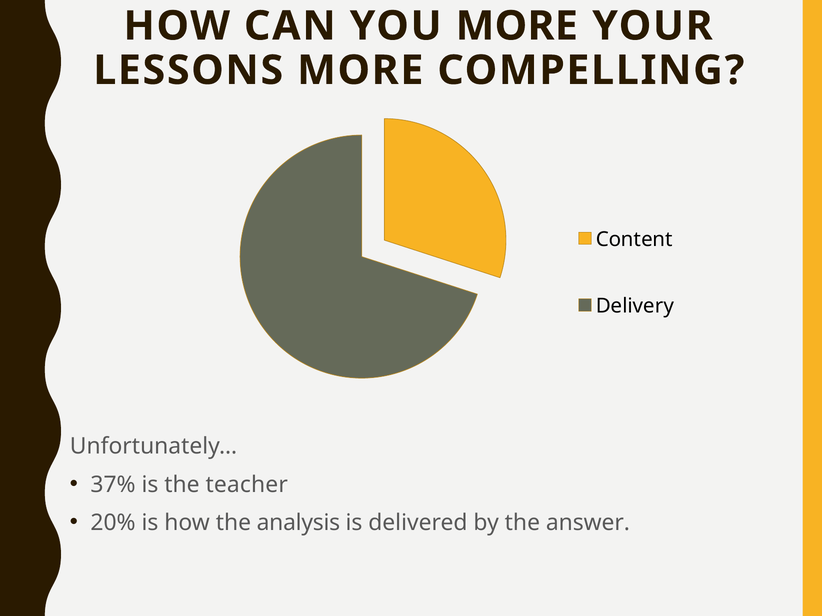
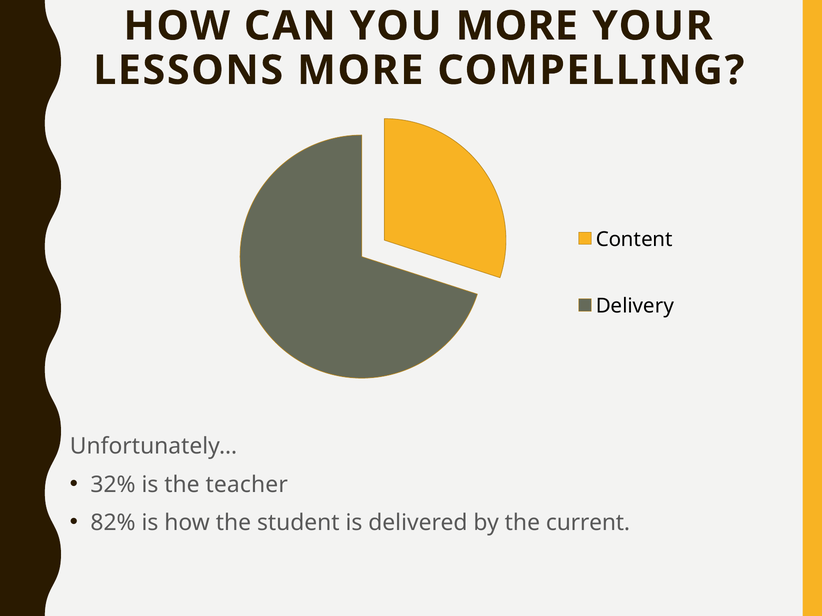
37%: 37% -> 32% (113, 485)
20%: 20% -> 82% (113, 523)
analysis: analysis -> student (298, 523)
answer: answer -> current (588, 523)
